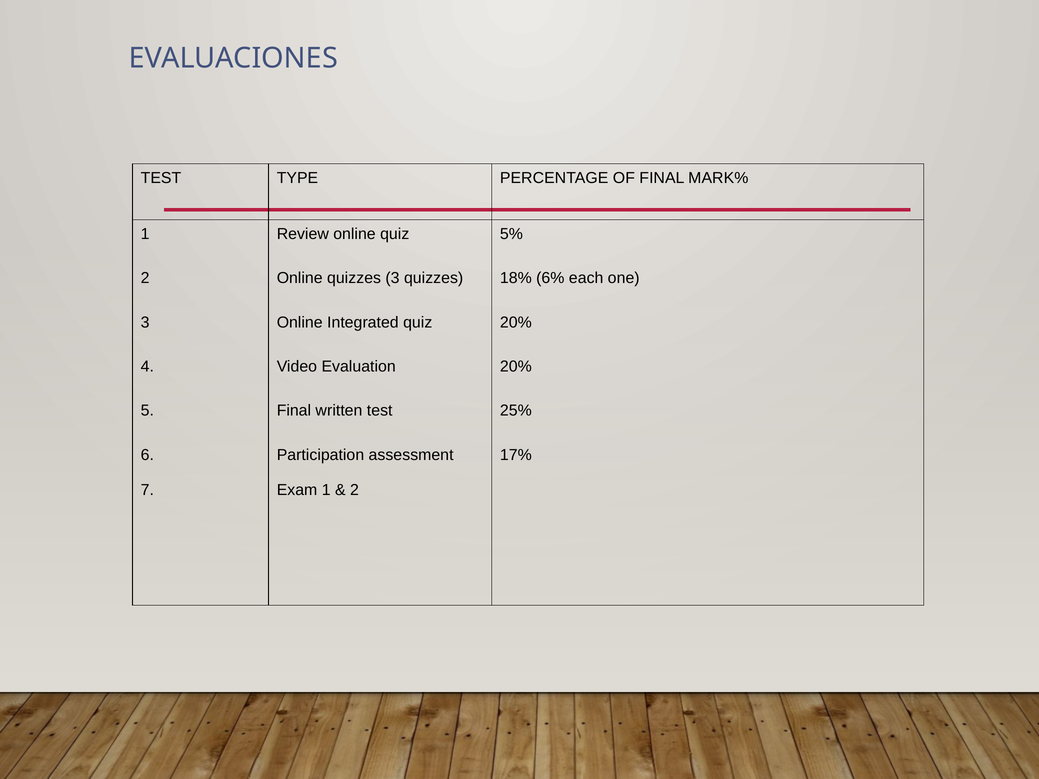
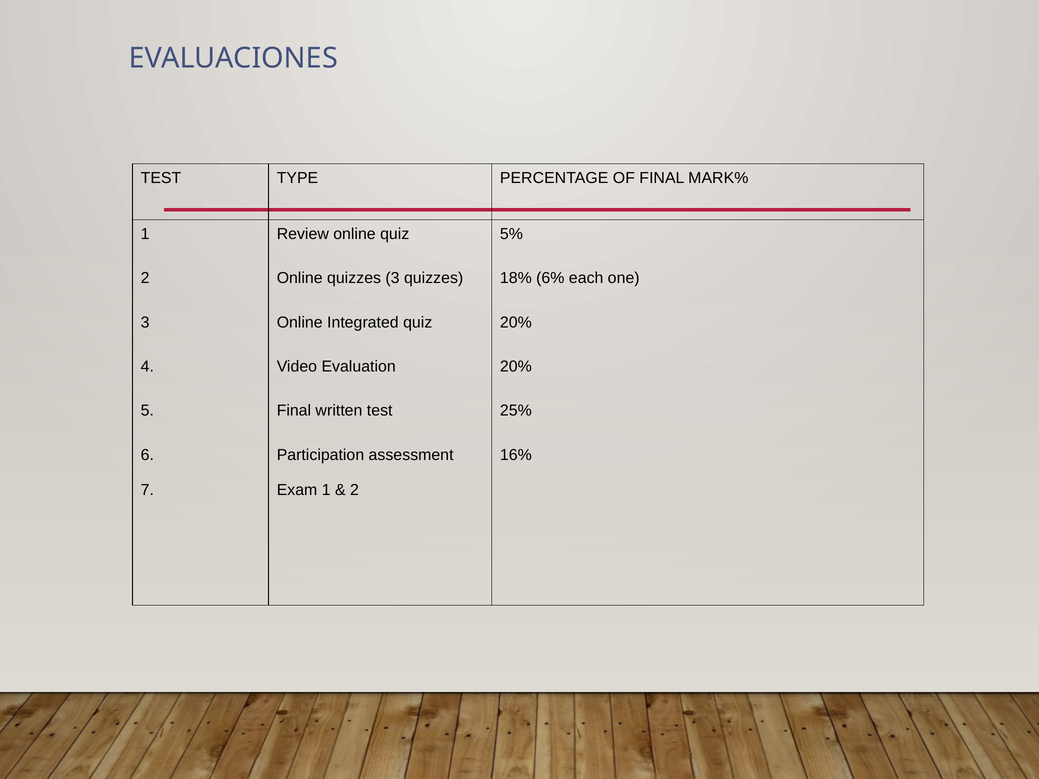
17%: 17% -> 16% (516, 455)
